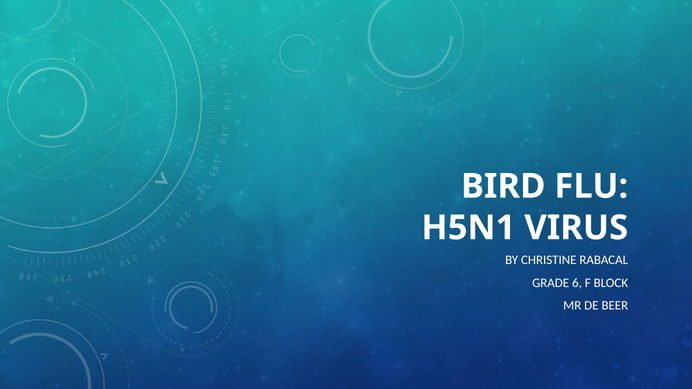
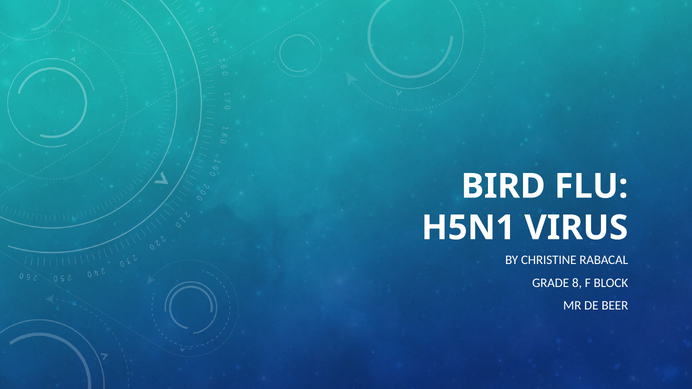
6: 6 -> 8 (577, 283)
